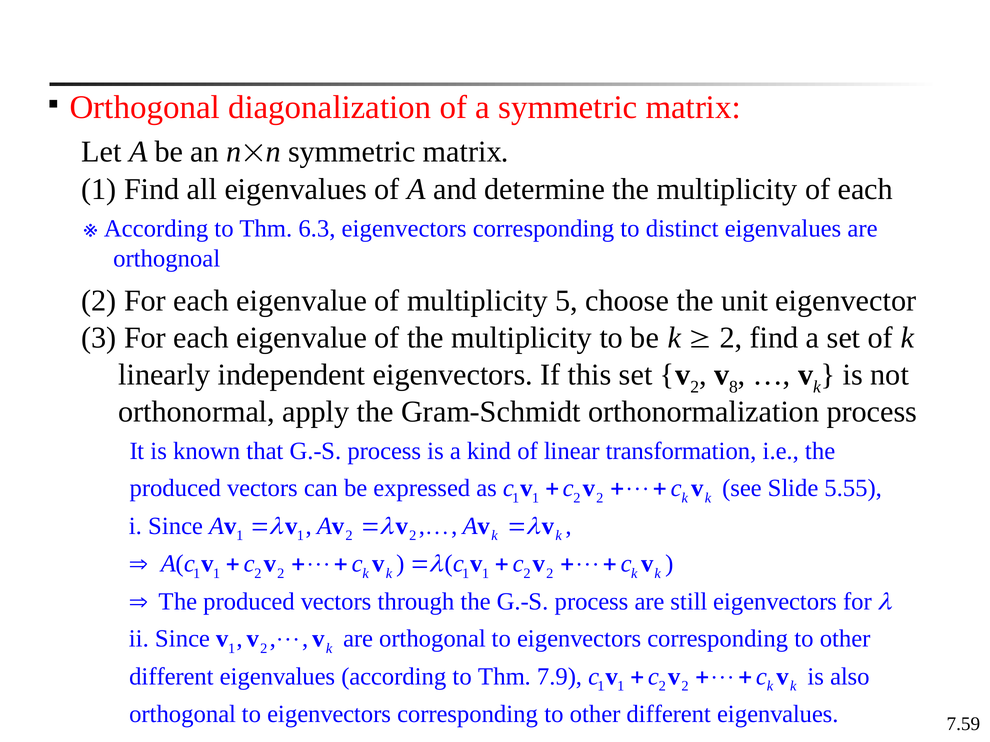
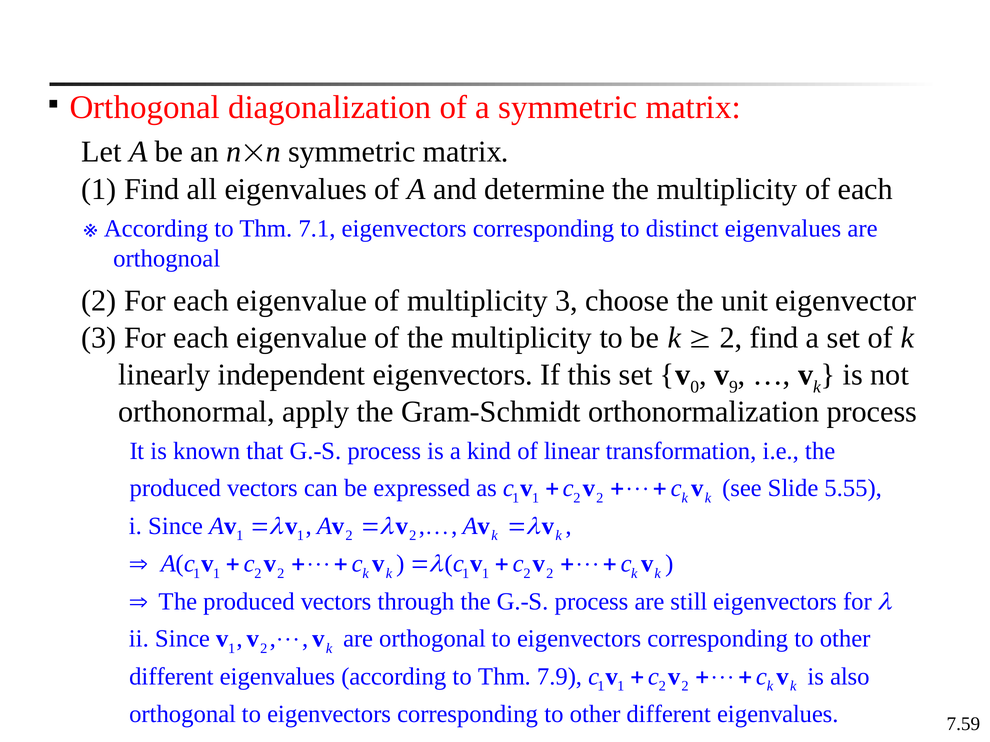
6.3: 6.3 -> 7.1 (317, 229)
multiplicity 5: 5 -> 3 (567, 301)
2: 2 -> 0 (695, 387)
8: 8 -> 9 (733, 387)
